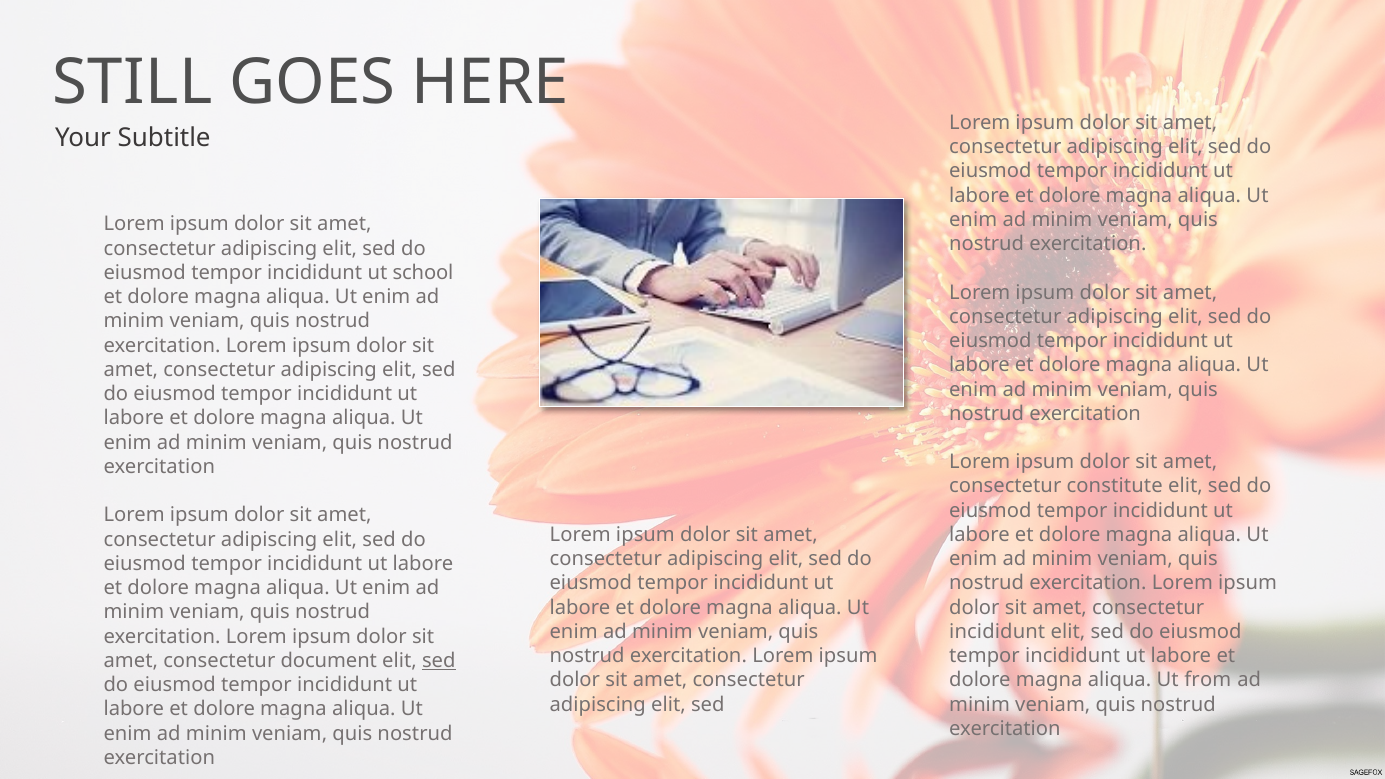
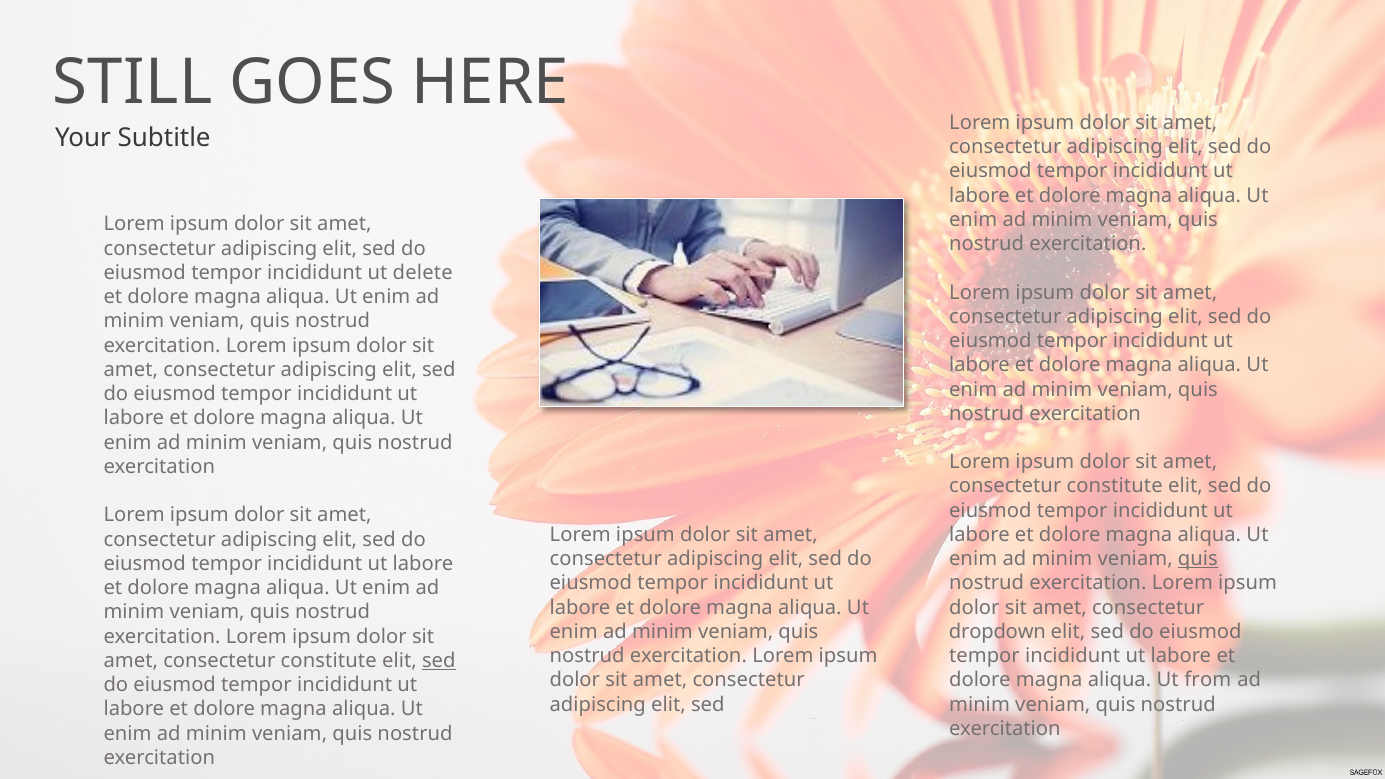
school: school -> delete (423, 273)
quis underline: none -> present (1198, 559)
incididunt: incididunt -> dropdown (997, 632)
document: document -> constitute (329, 661)
